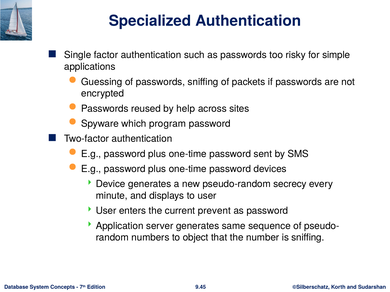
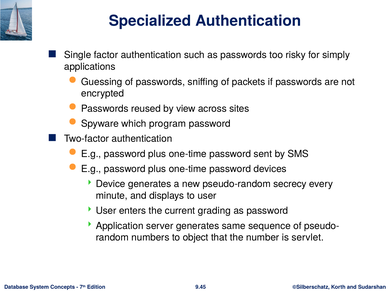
simple: simple -> simply (336, 55)
help: help -> view (186, 109)
prevent: prevent -> grading (214, 211)
is sniffing: sniffing -> servlet (308, 238)
